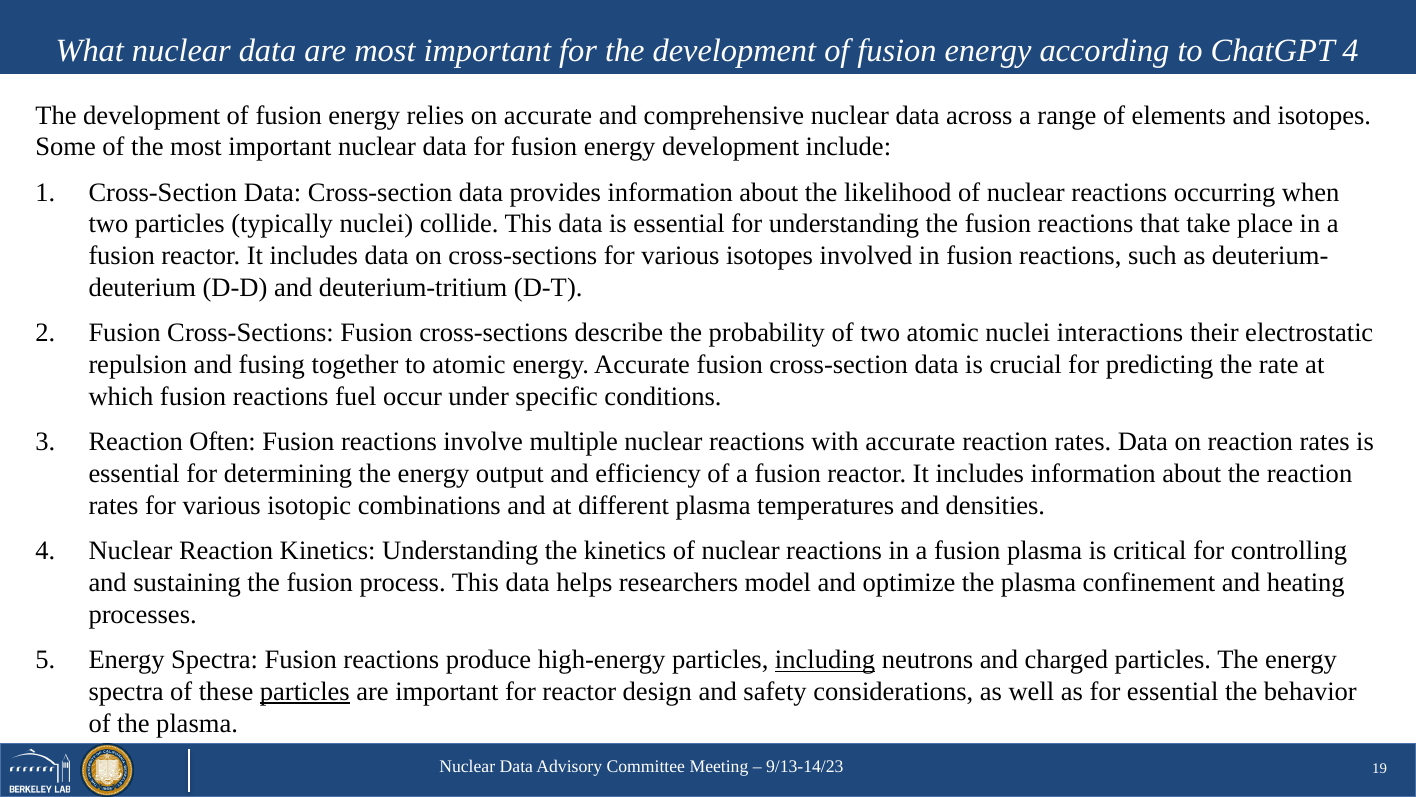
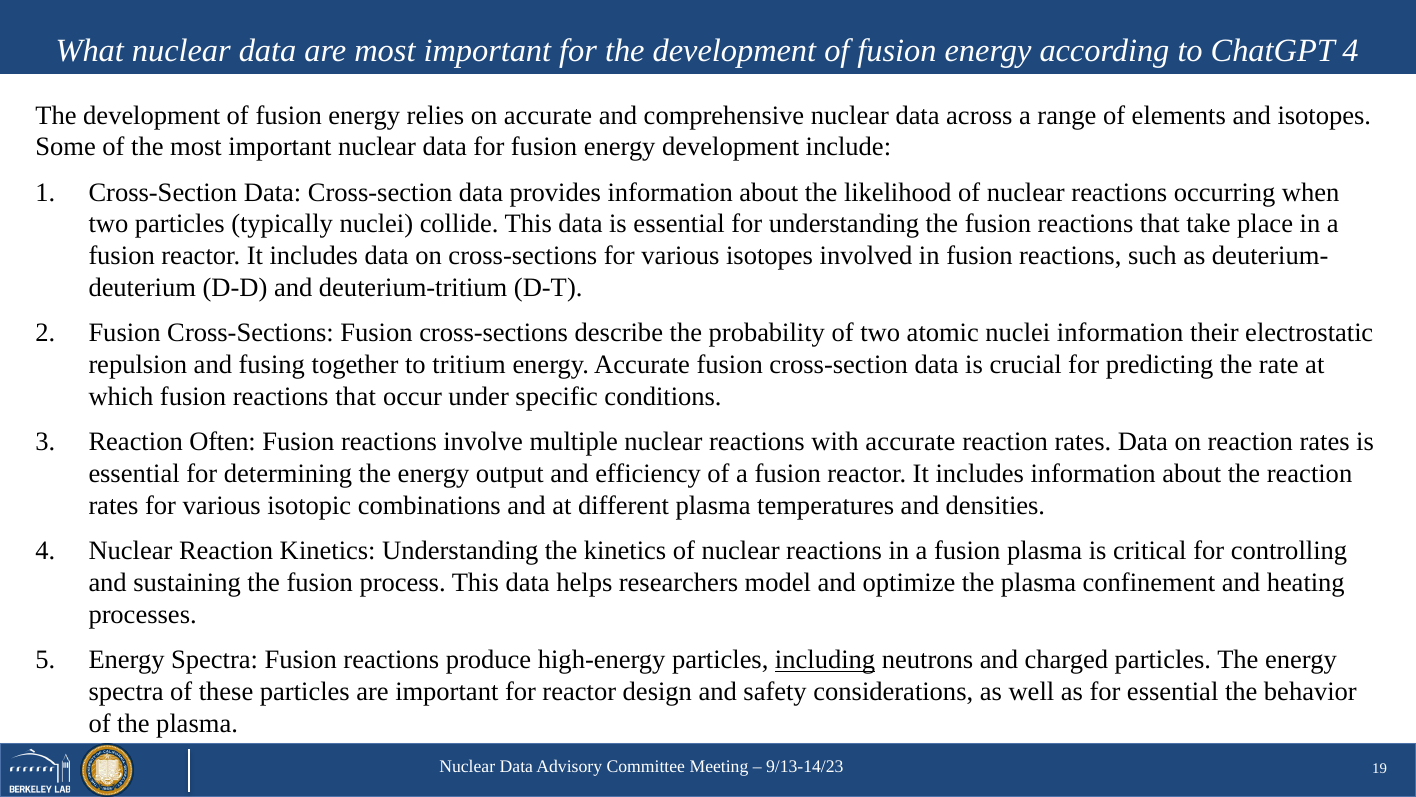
nuclei interactions: interactions -> information (1120, 333)
to atomic: atomic -> tritium (469, 365)
which fusion reactions fuel: fuel -> that (356, 397)
particles underline: present -> none (305, 691)
